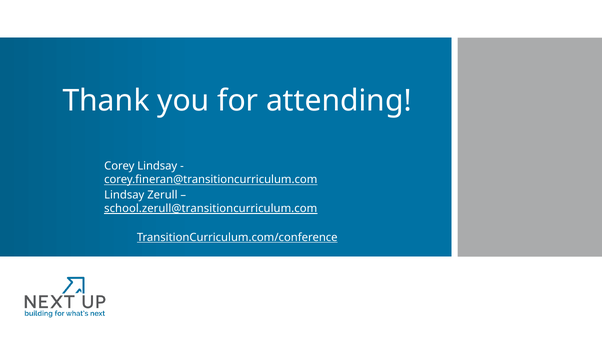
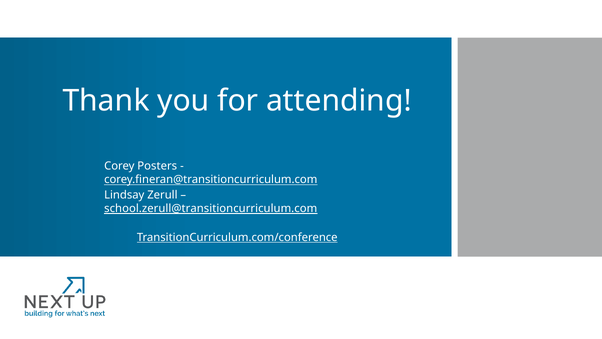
Corey Lindsay: Lindsay -> Posters (157, 166)
